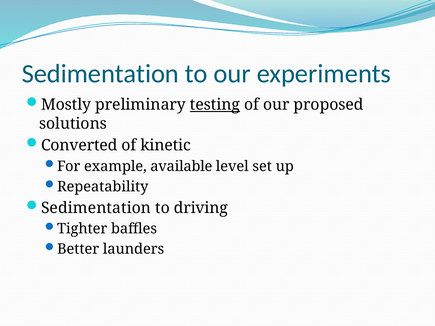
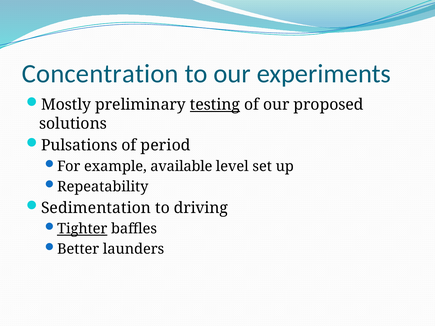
Sedimentation: Sedimentation -> Concentration (100, 74)
Converted: Converted -> Pulsations (79, 146)
kinetic: kinetic -> period (166, 146)
Tighter underline: none -> present (82, 229)
